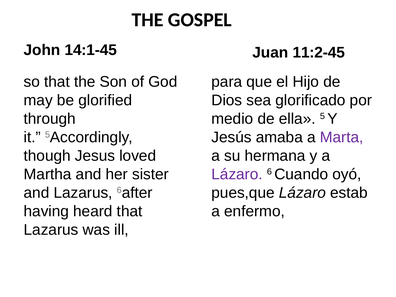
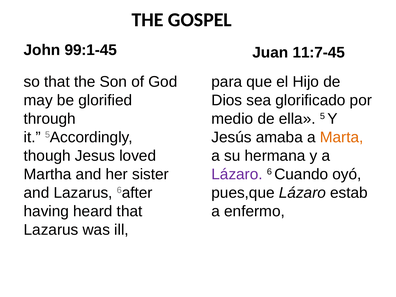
14:1-45: 14:1-45 -> 99:1-45 (91, 50)
11:2-45: 11:2-45 -> 11:7-45 (319, 52)
Marta colour: purple -> orange (342, 137)
